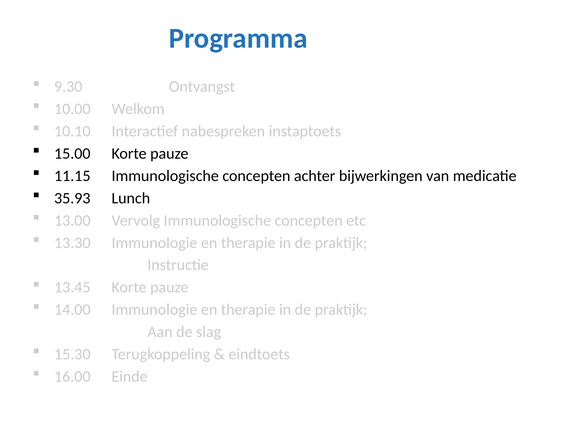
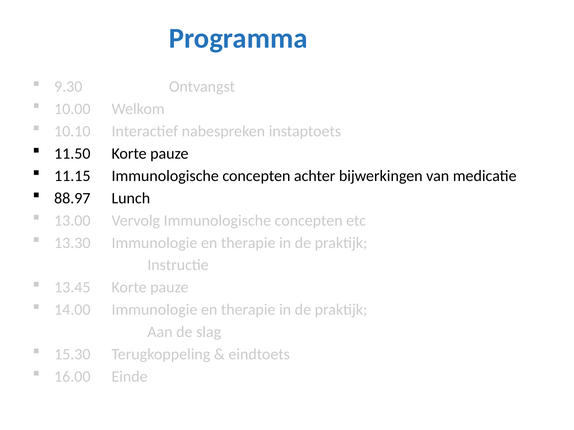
15.00: 15.00 -> 11.50 (72, 154)
35.93: 35.93 -> 88.97 (72, 198)
